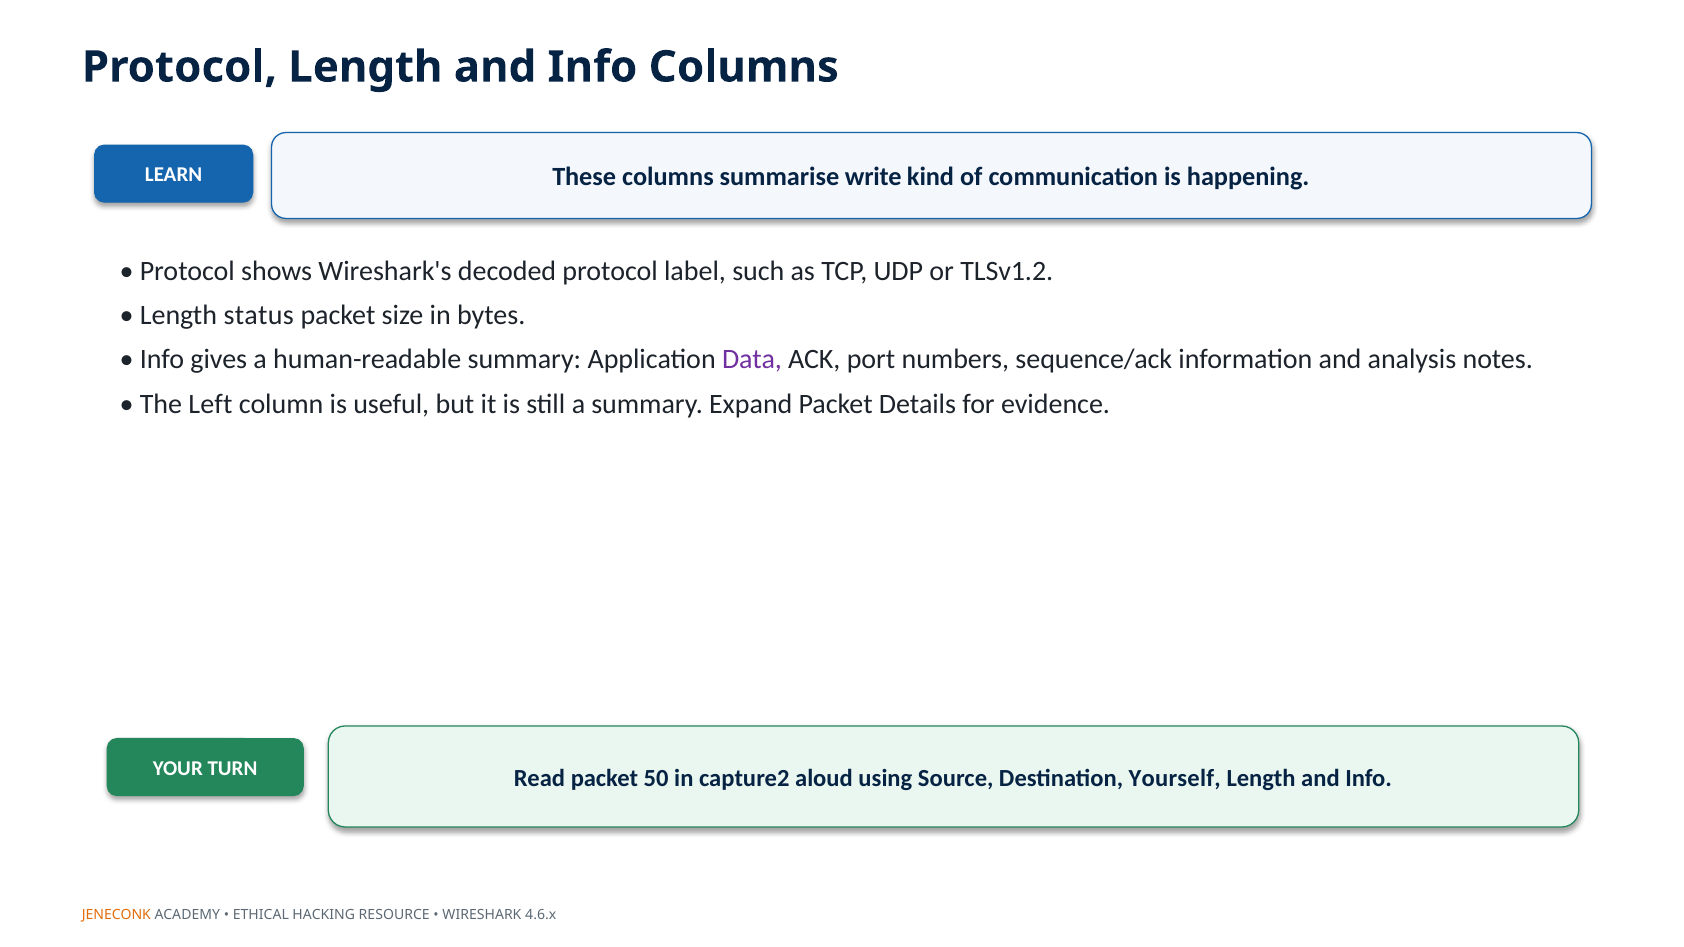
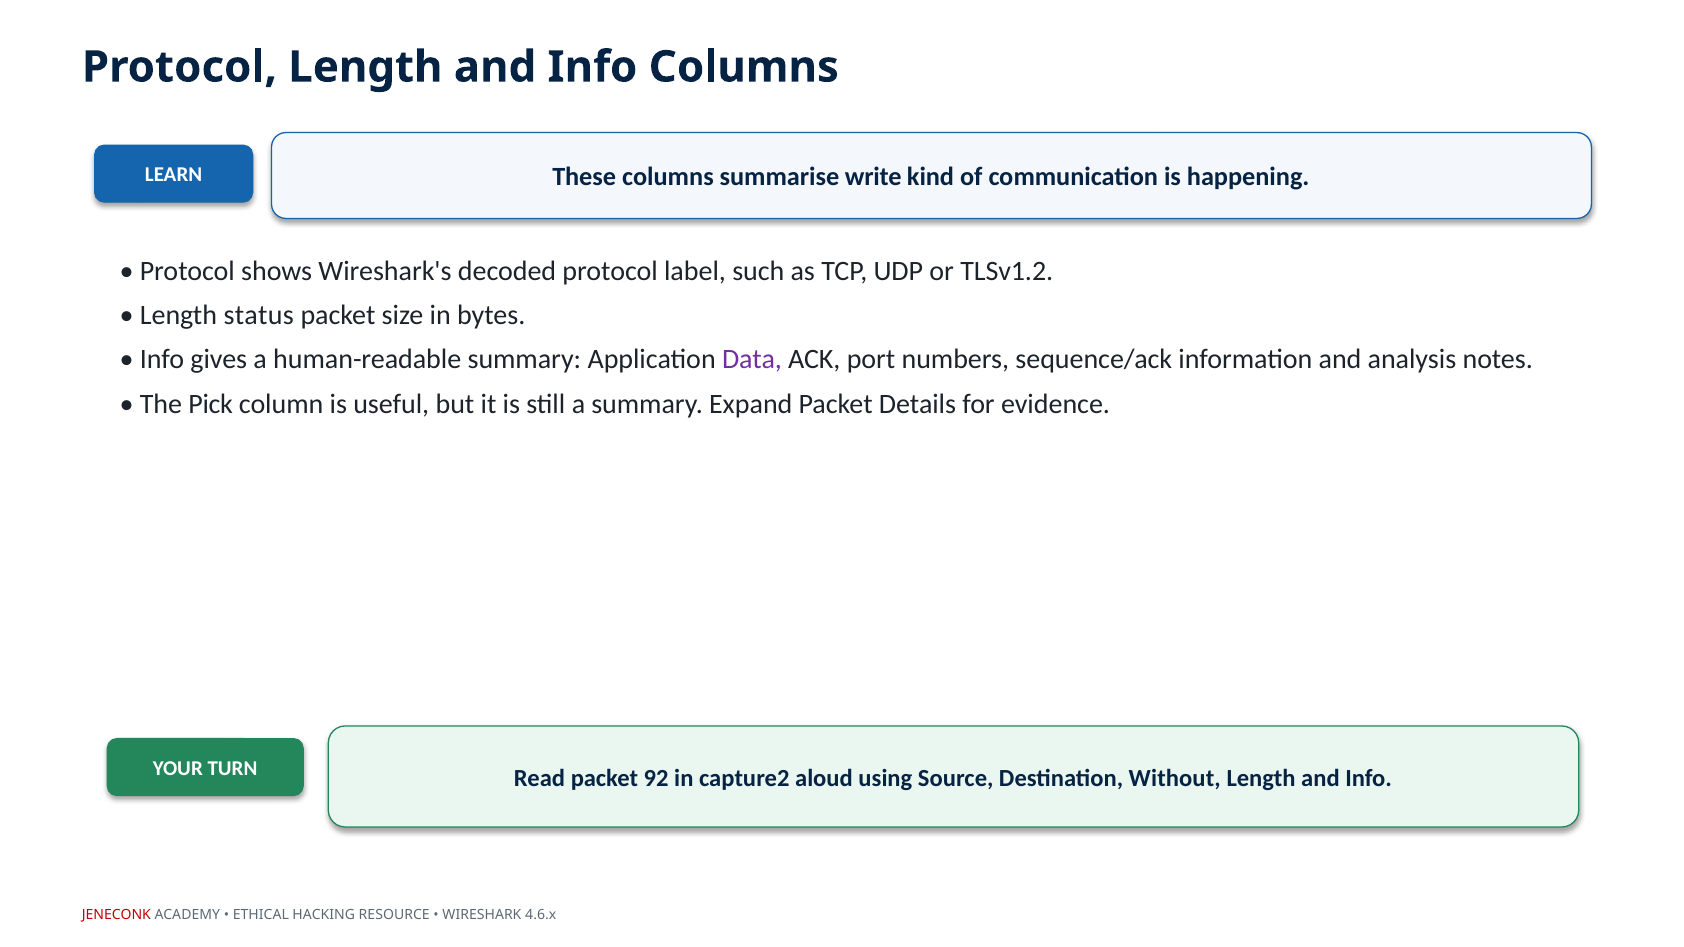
Left: Left -> Pick (211, 404)
50: 50 -> 92 (656, 778)
Yourself: Yourself -> Without (1175, 778)
JENECONK colour: orange -> red (116, 915)
